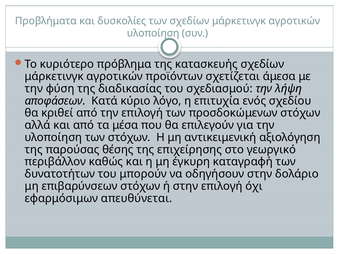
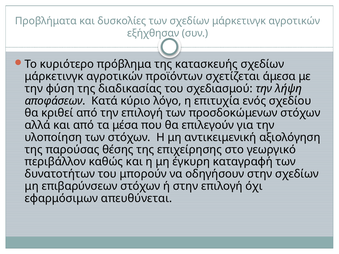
υλοποίηση: υλοποίηση -> εξήχθησαν (153, 33)
στην δολάριο: δολάριο -> σχεδίων (297, 174)
